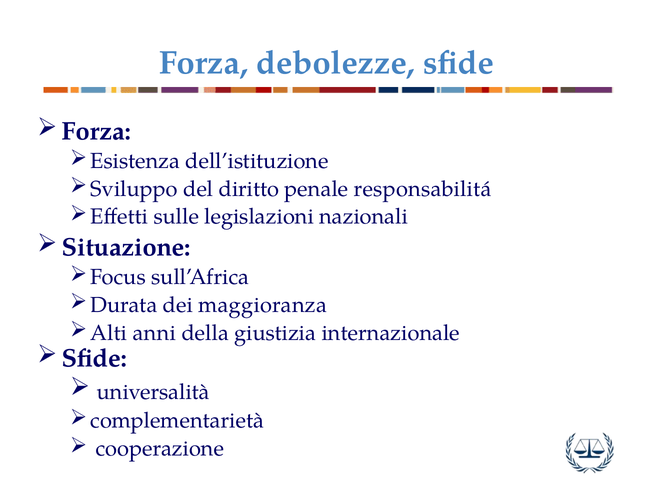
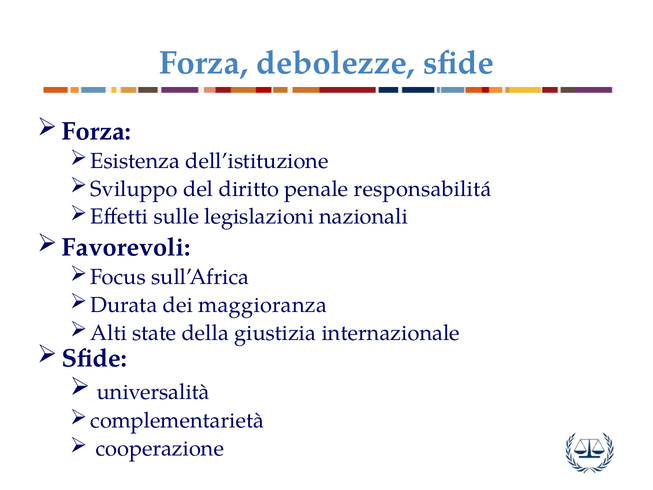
Situazione: Situazione -> Favorevoli (126, 247)
anni: anni -> state (154, 333)
